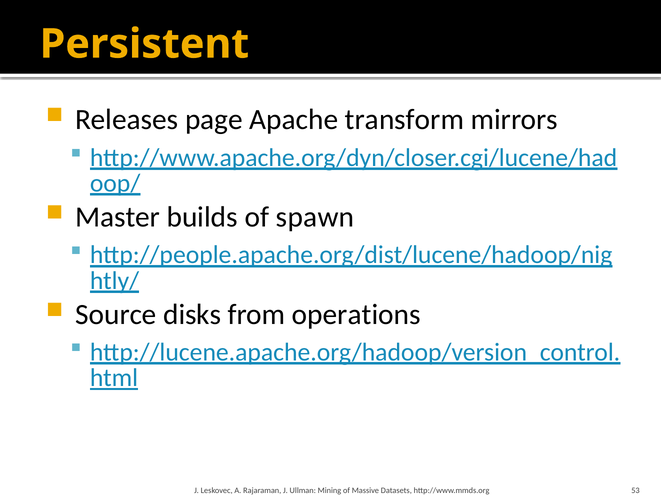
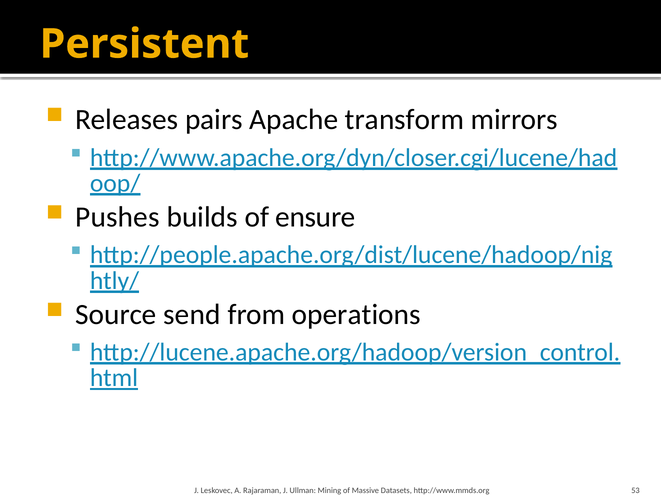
page: page -> pairs (214, 120)
Master: Master -> Pushes (118, 217)
spawn: spawn -> ensure (315, 217)
disks: disks -> send (192, 315)
